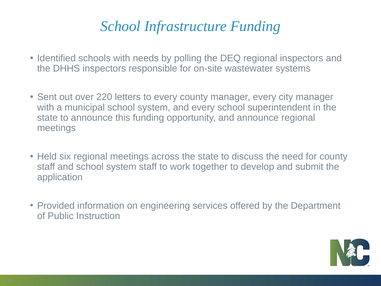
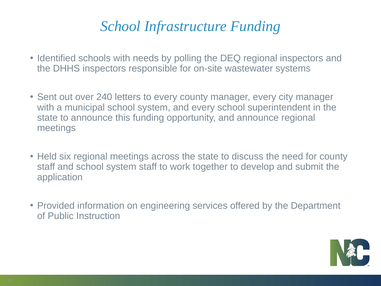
220: 220 -> 240 (104, 97)
